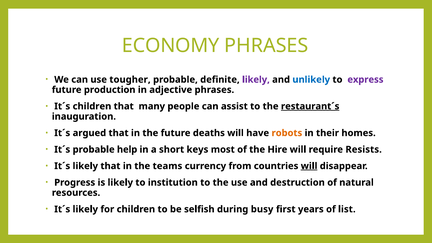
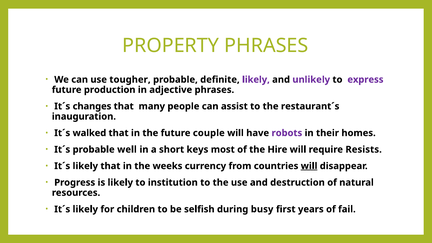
ECONOMY: ECONOMY -> PROPERTY (171, 45)
unlikely colour: blue -> purple (311, 80)
It´s children: children -> changes (92, 106)
restaurant´s underline: present -> none (310, 106)
argued: argued -> walked (89, 133)
deaths: deaths -> couple (209, 133)
robots colour: orange -> purple (287, 133)
help: help -> well (127, 149)
teams: teams -> weeks (168, 166)
list: list -> fail (347, 209)
